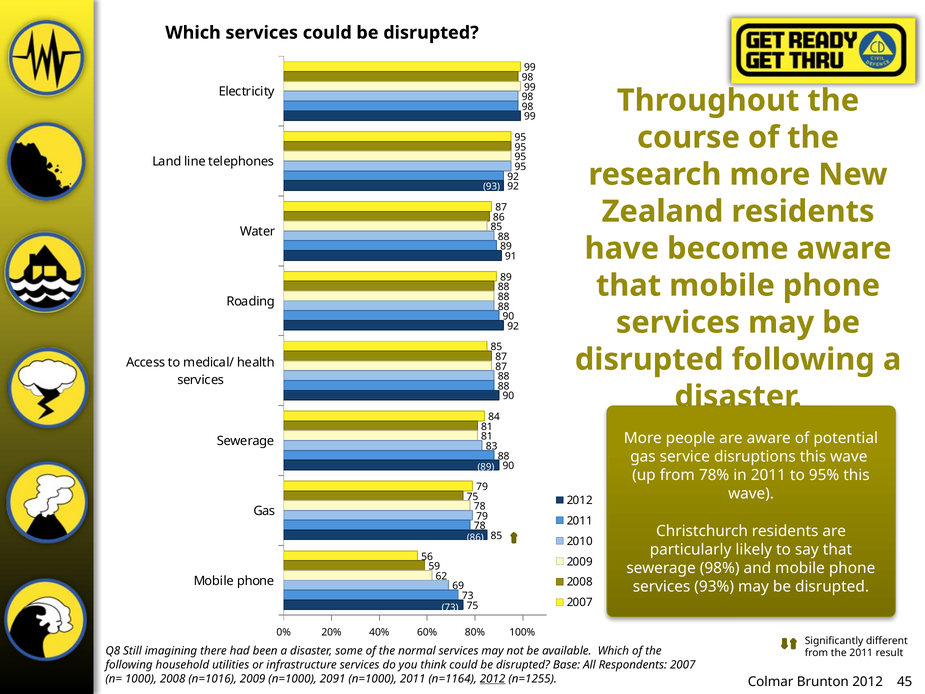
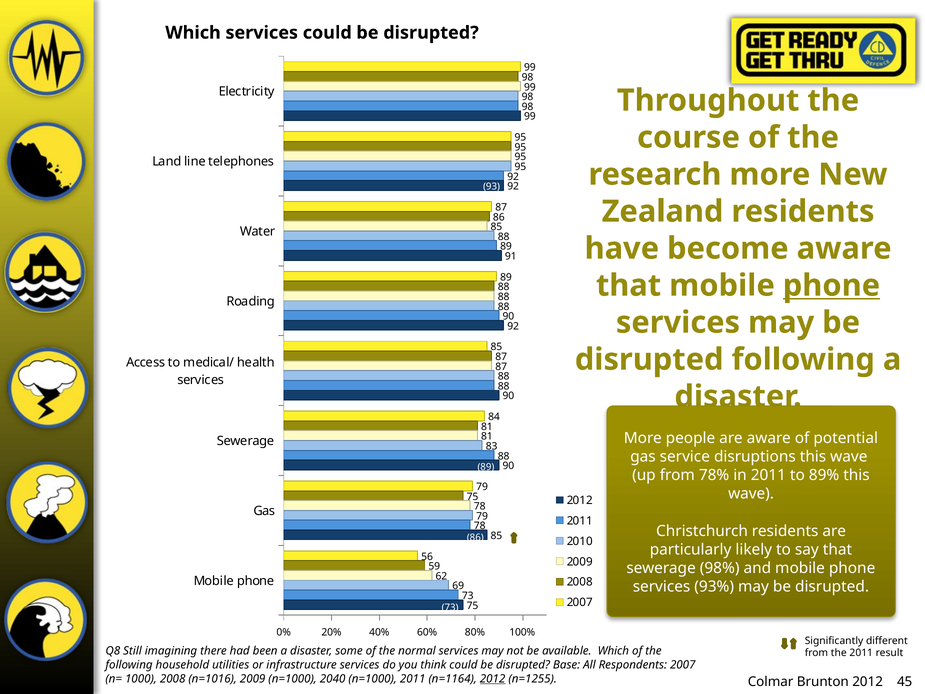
phone underline: none -> present (831, 285)
95%: 95% -> 89% (824, 475)
2091: 2091 -> 2040 (333, 679)
